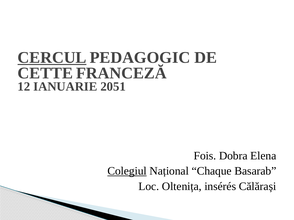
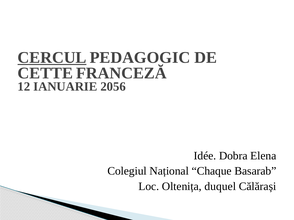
2051: 2051 -> 2056 (113, 87)
Fois: Fois -> Idée (205, 156)
Colegiul underline: present -> none (127, 171)
insérés: insérés -> duquel (220, 187)
